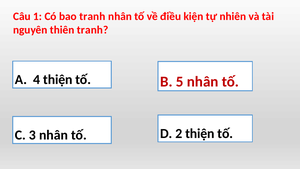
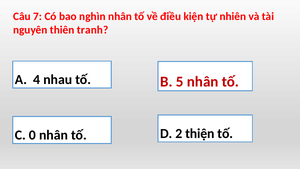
1: 1 -> 7 (38, 16)
bao tranh: tranh -> nghìn (92, 16)
4 thiện: thiện -> nhau (58, 80)
3: 3 -> 0 (32, 135)
